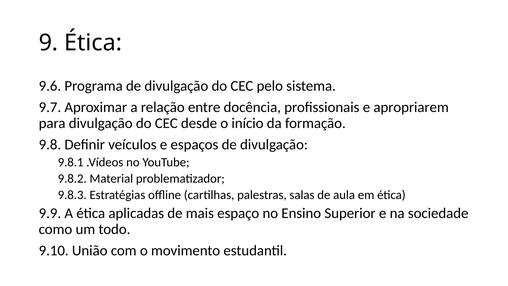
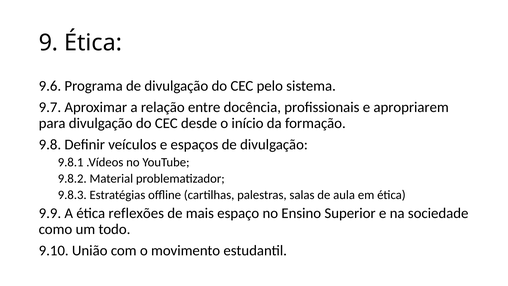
aplicadas: aplicadas -> reflexões (136, 213)
